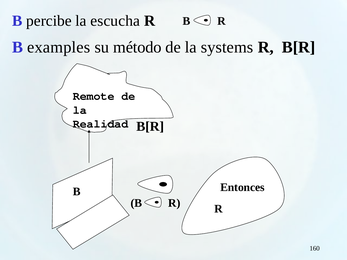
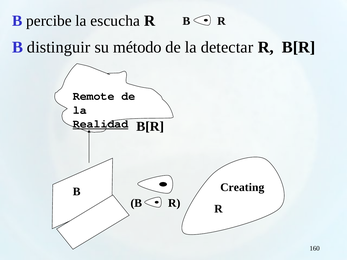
examples: examples -> distinguir (59, 47)
systems: systems -> detectar (227, 47)
Realidad underline: none -> present (101, 124)
Entonces: Entonces -> Creating (242, 187)
